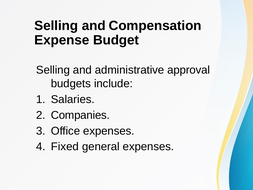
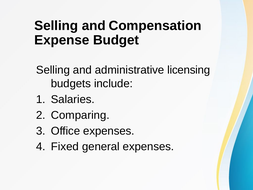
approval: approval -> licensing (189, 70)
Companies: Companies -> Comparing (80, 115)
